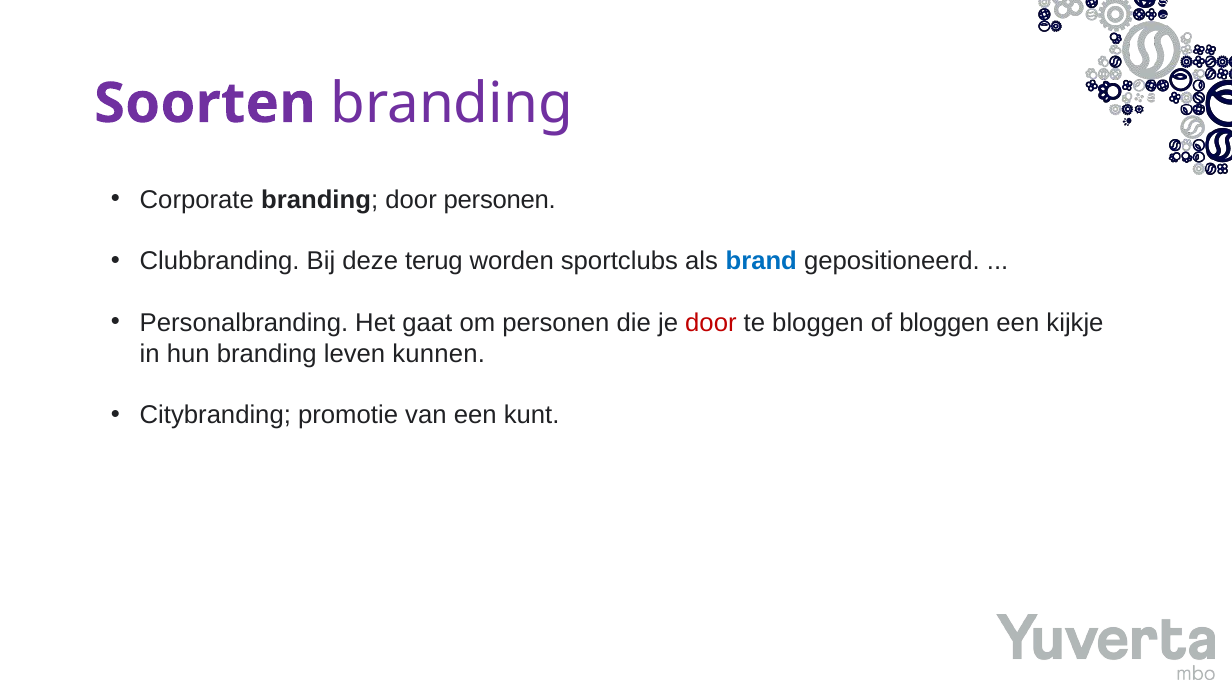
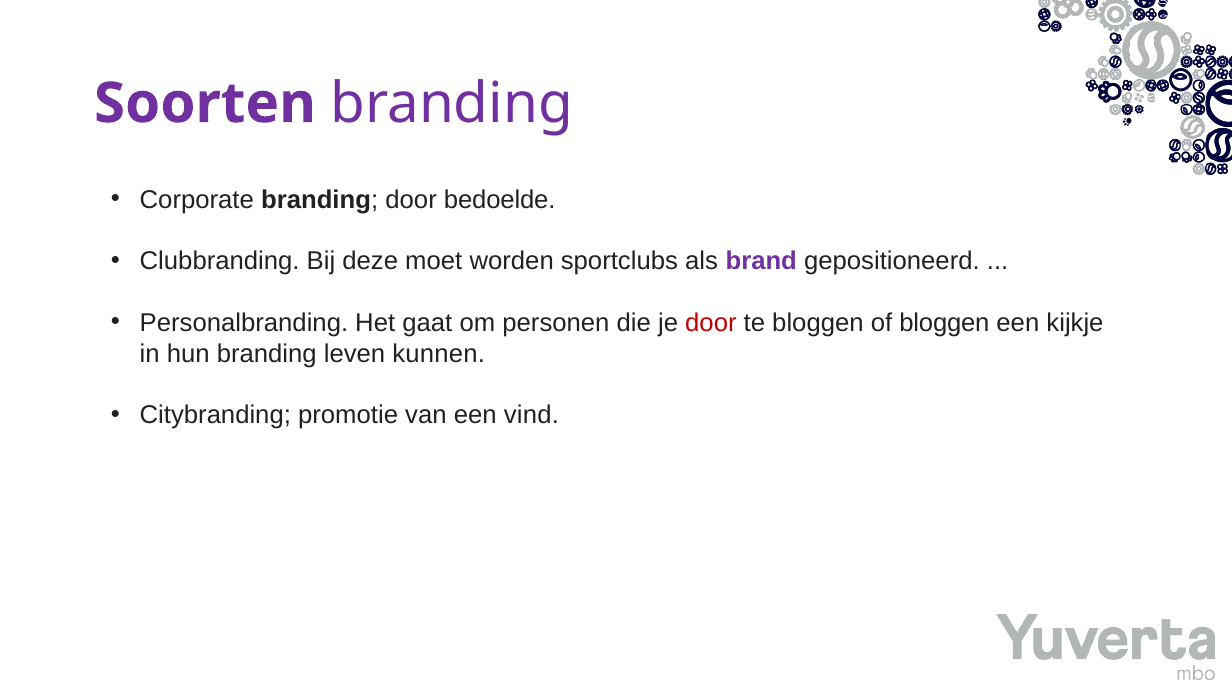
door personen: personen -> bedoelde (500, 200)
terug: terug -> moet (434, 261)
brand colour: blue -> purple (761, 261)
kunt: kunt -> vind (531, 415)
